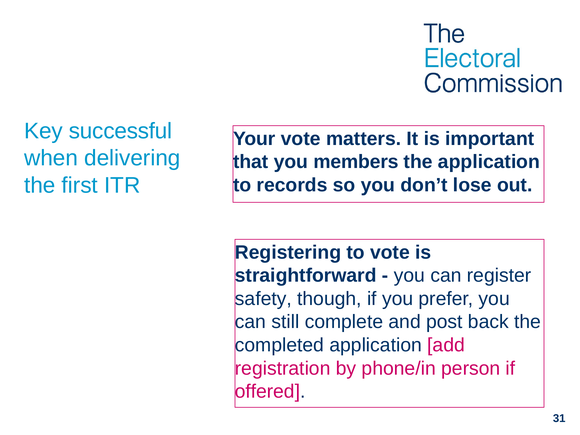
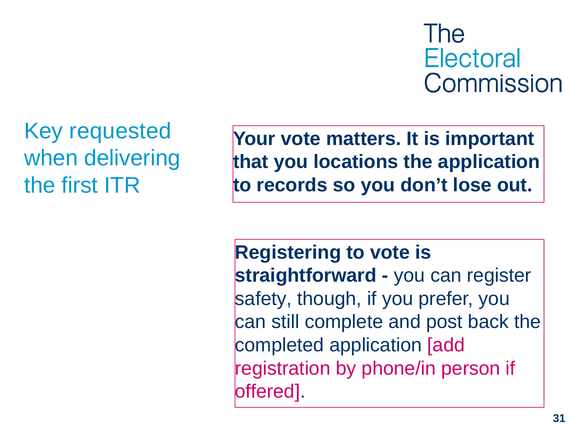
successful: successful -> requested (120, 131)
members: members -> locations (356, 162)
